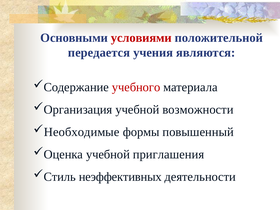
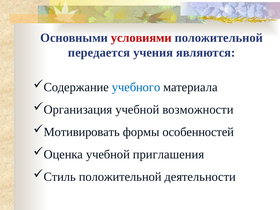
учебного colour: red -> blue (136, 87)
Необходимые: Необходимые -> Мотивировать (82, 132)
повышенный: повышенный -> особенностей (198, 132)
Стиль неэффективных: неэффективных -> положительной (120, 177)
